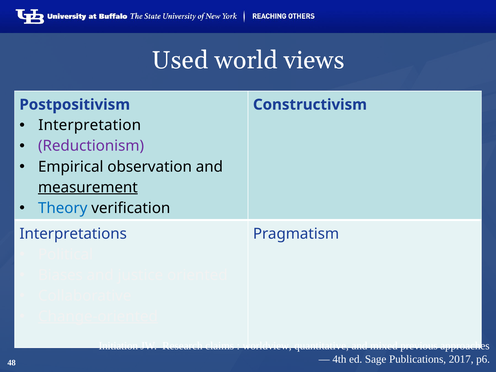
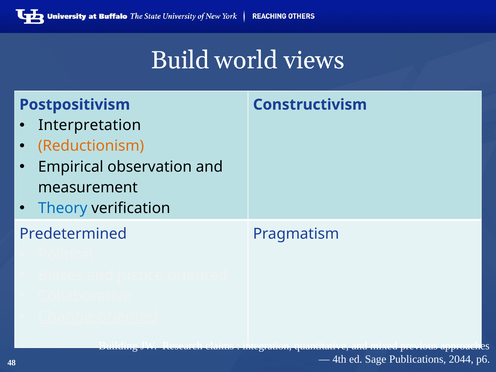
Used: Used -> Build (180, 60)
Reductionism colour: purple -> orange (91, 146)
measurement underline: present -> none (88, 187)
Interpretations: Interpretations -> Predetermined (73, 234)
Initiation: Initiation -> Building (118, 346)
worldview: worldview -> integration (267, 346)
2017: 2017 -> 2044 (461, 359)
